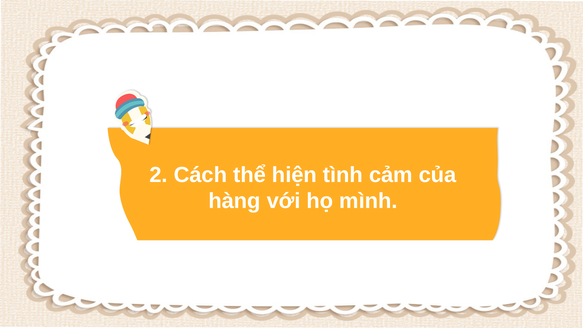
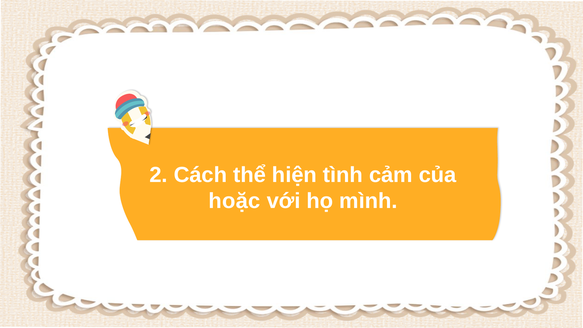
hàng: hàng -> hoặc (234, 201)
